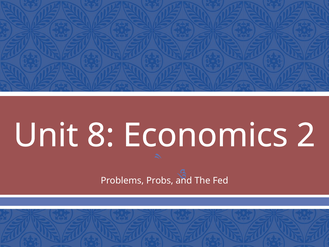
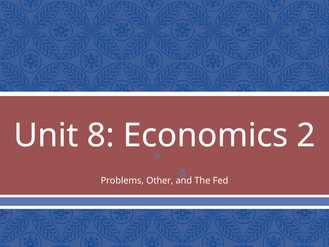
Probs: Probs -> Other (160, 180)
